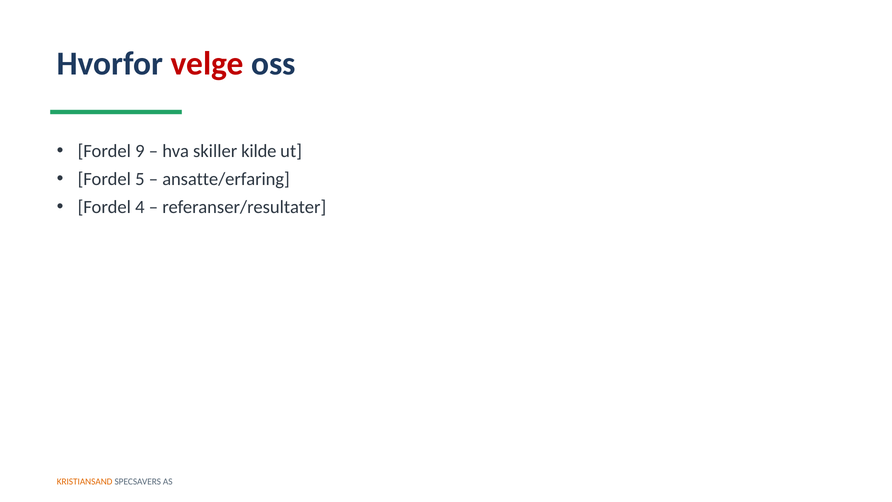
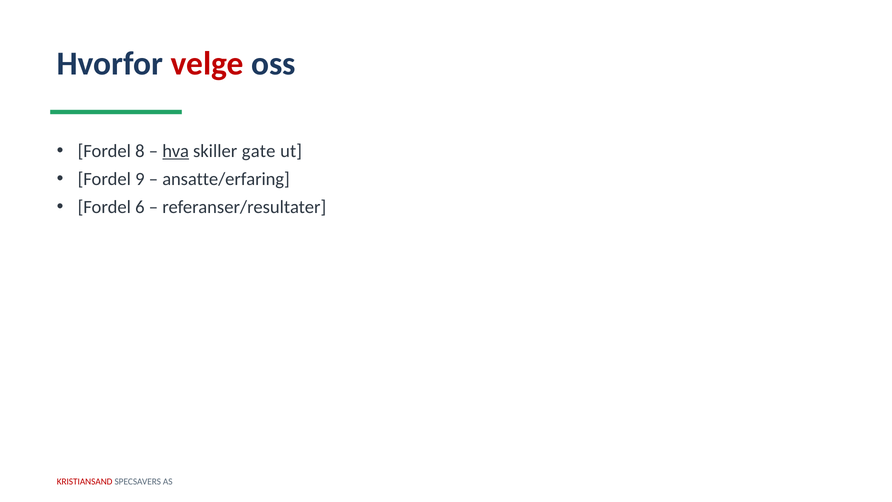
9: 9 -> 8 (140, 151)
hva underline: none -> present (176, 151)
kilde: kilde -> gate (259, 151)
5: 5 -> 9 (140, 179)
4: 4 -> 6 (140, 207)
KRISTIANSAND colour: orange -> red (85, 481)
